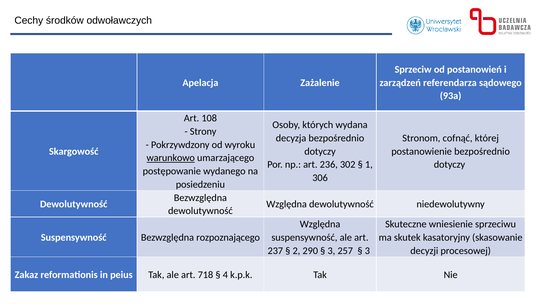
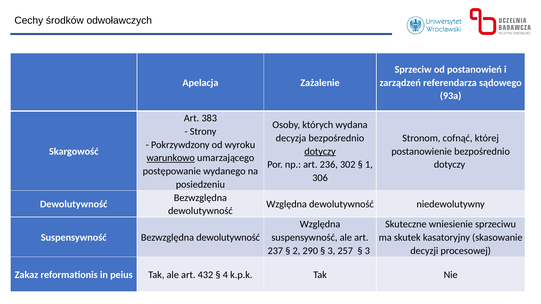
108: 108 -> 383 (209, 118)
dotyczy underline: none -> present (320, 151)
Suspensywność Bezwzględna rozpoznającego: rozpoznającego -> dewolutywność (228, 238)
718: 718 -> 432 (205, 275)
